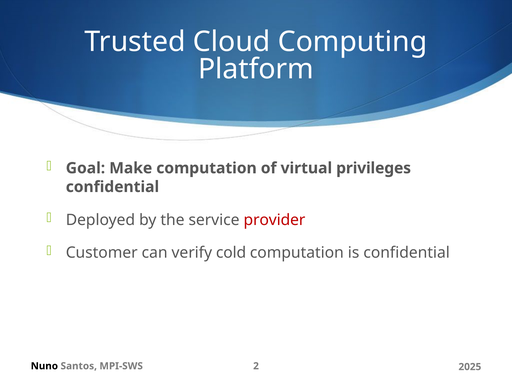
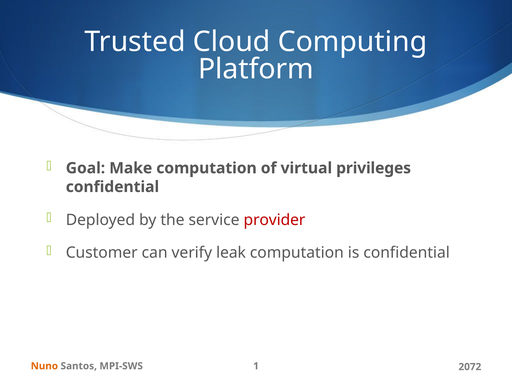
cold: cold -> leak (231, 253)
Nuno colour: black -> orange (44, 366)
2: 2 -> 1 (256, 366)
2025: 2025 -> 2072 (470, 367)
